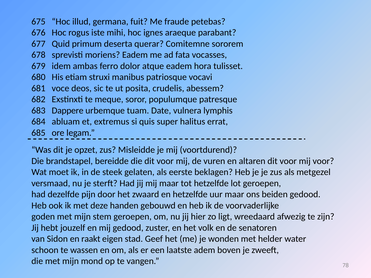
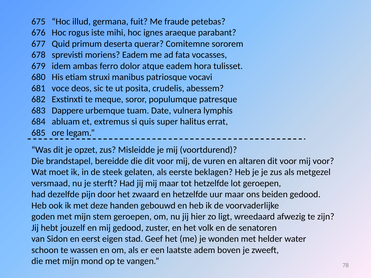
raakt: raakt -> eerst (91, 239)
